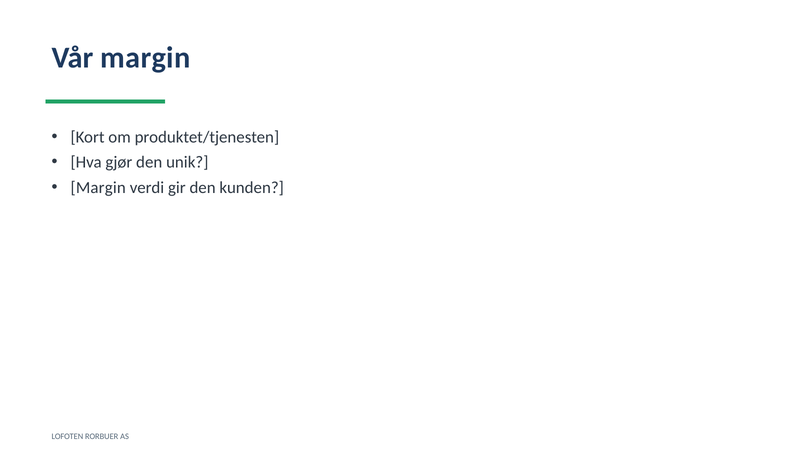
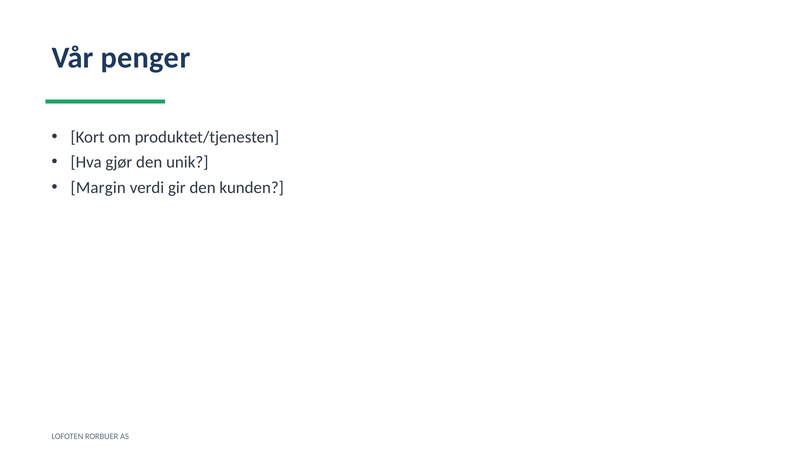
Vår margin: margin -> penger (145, 58)
